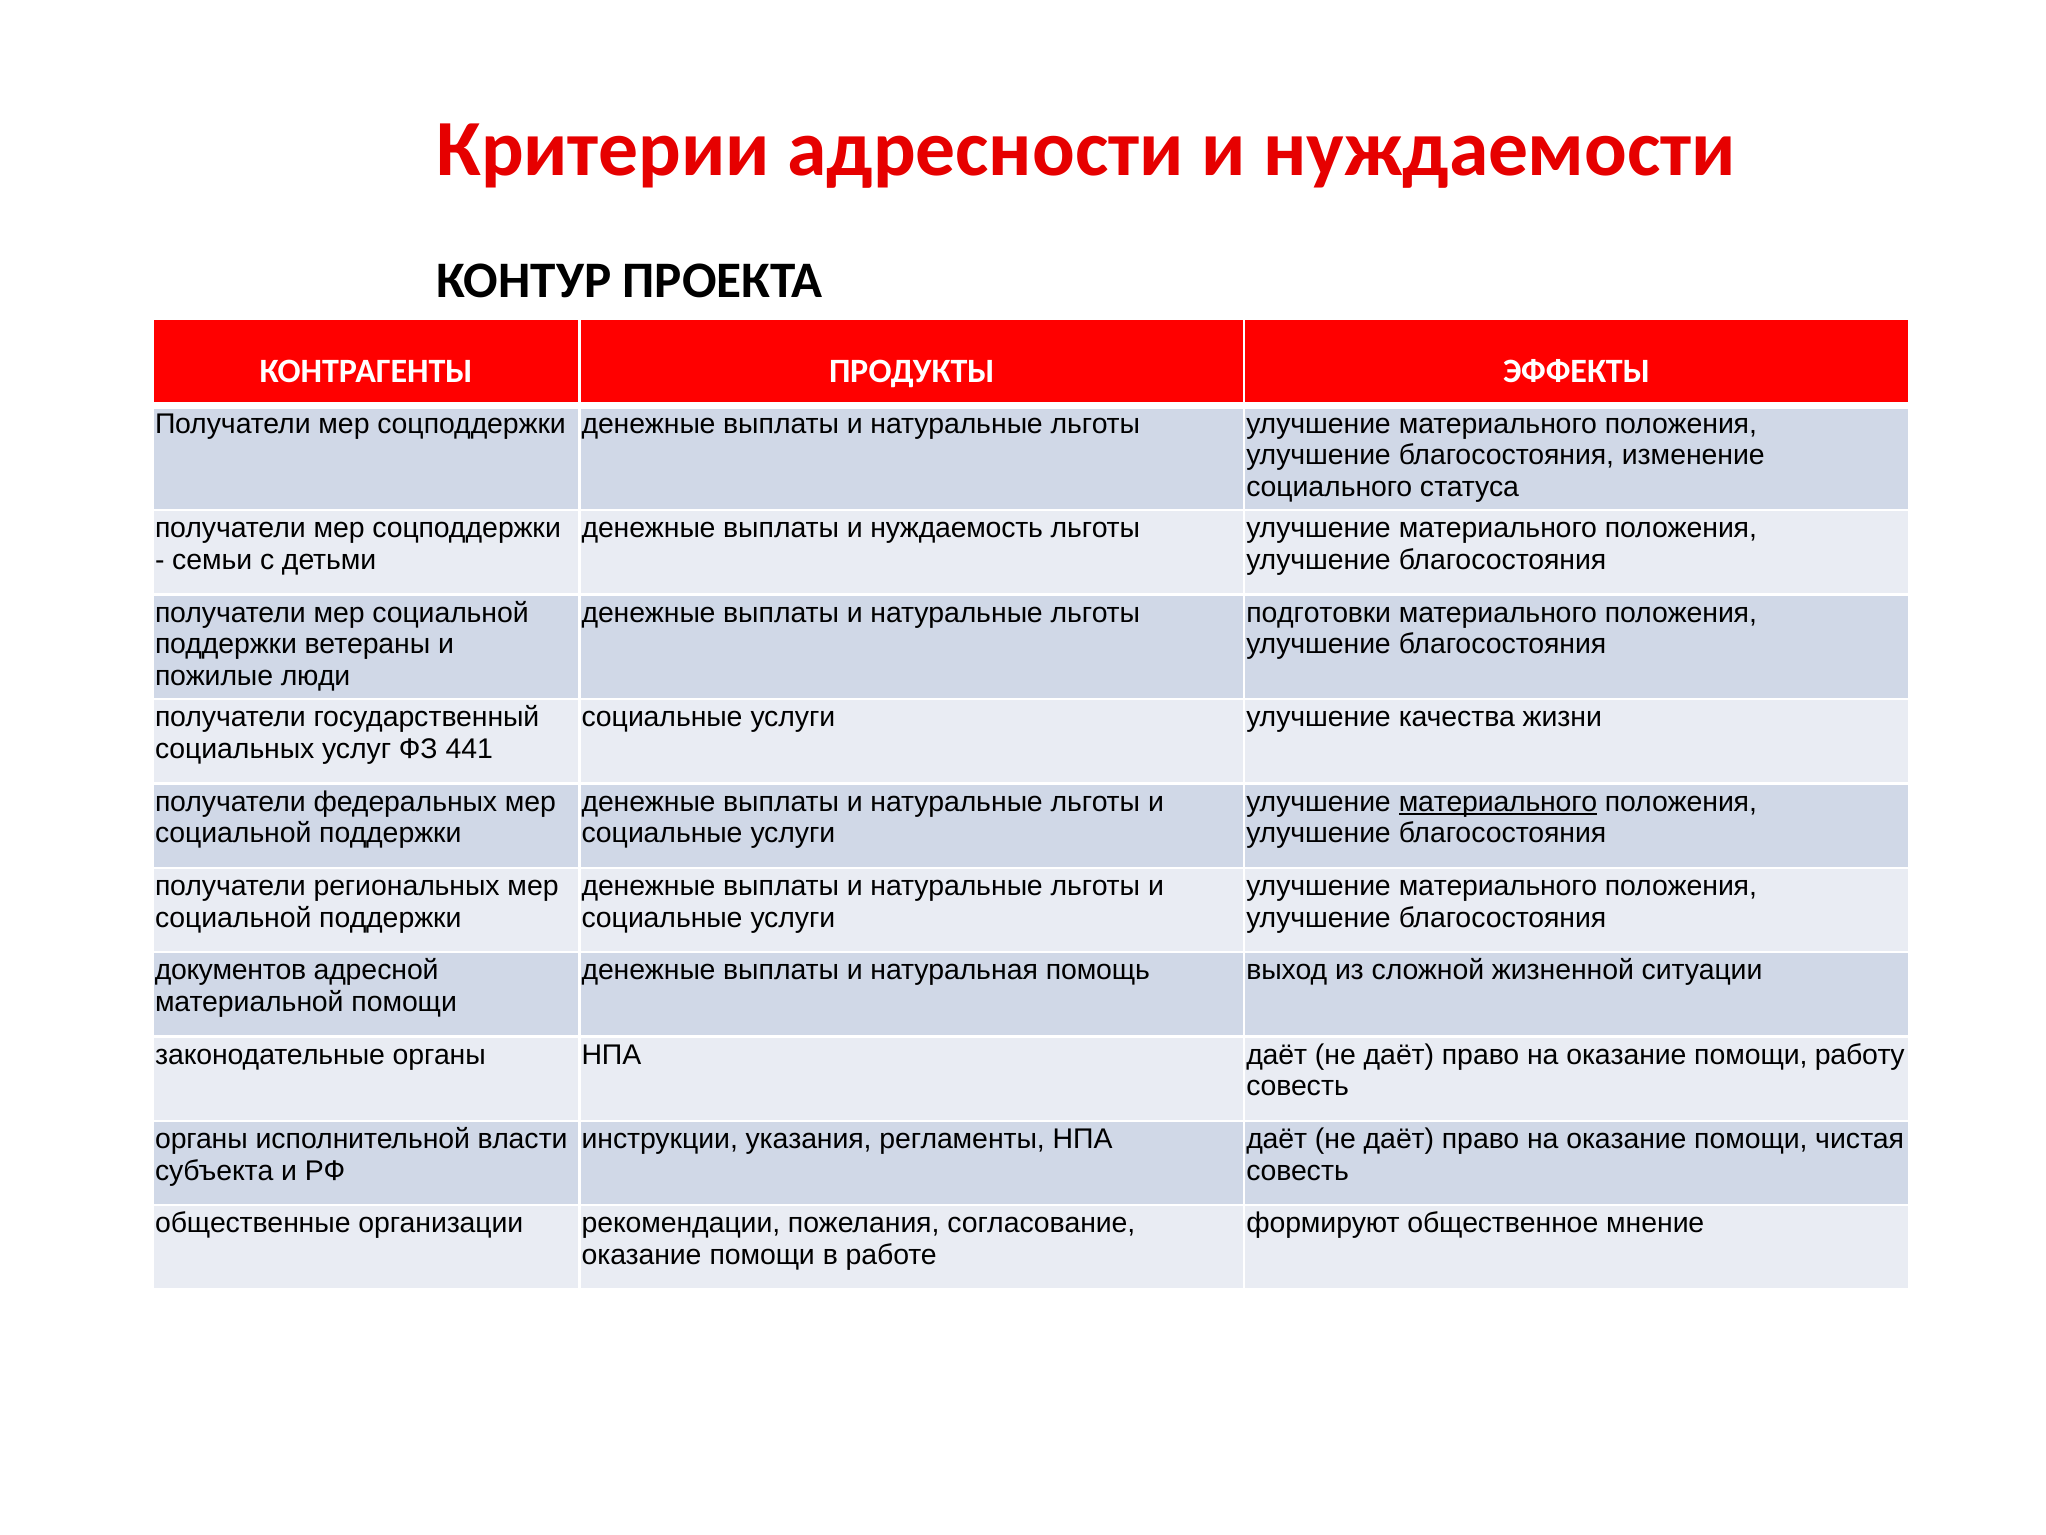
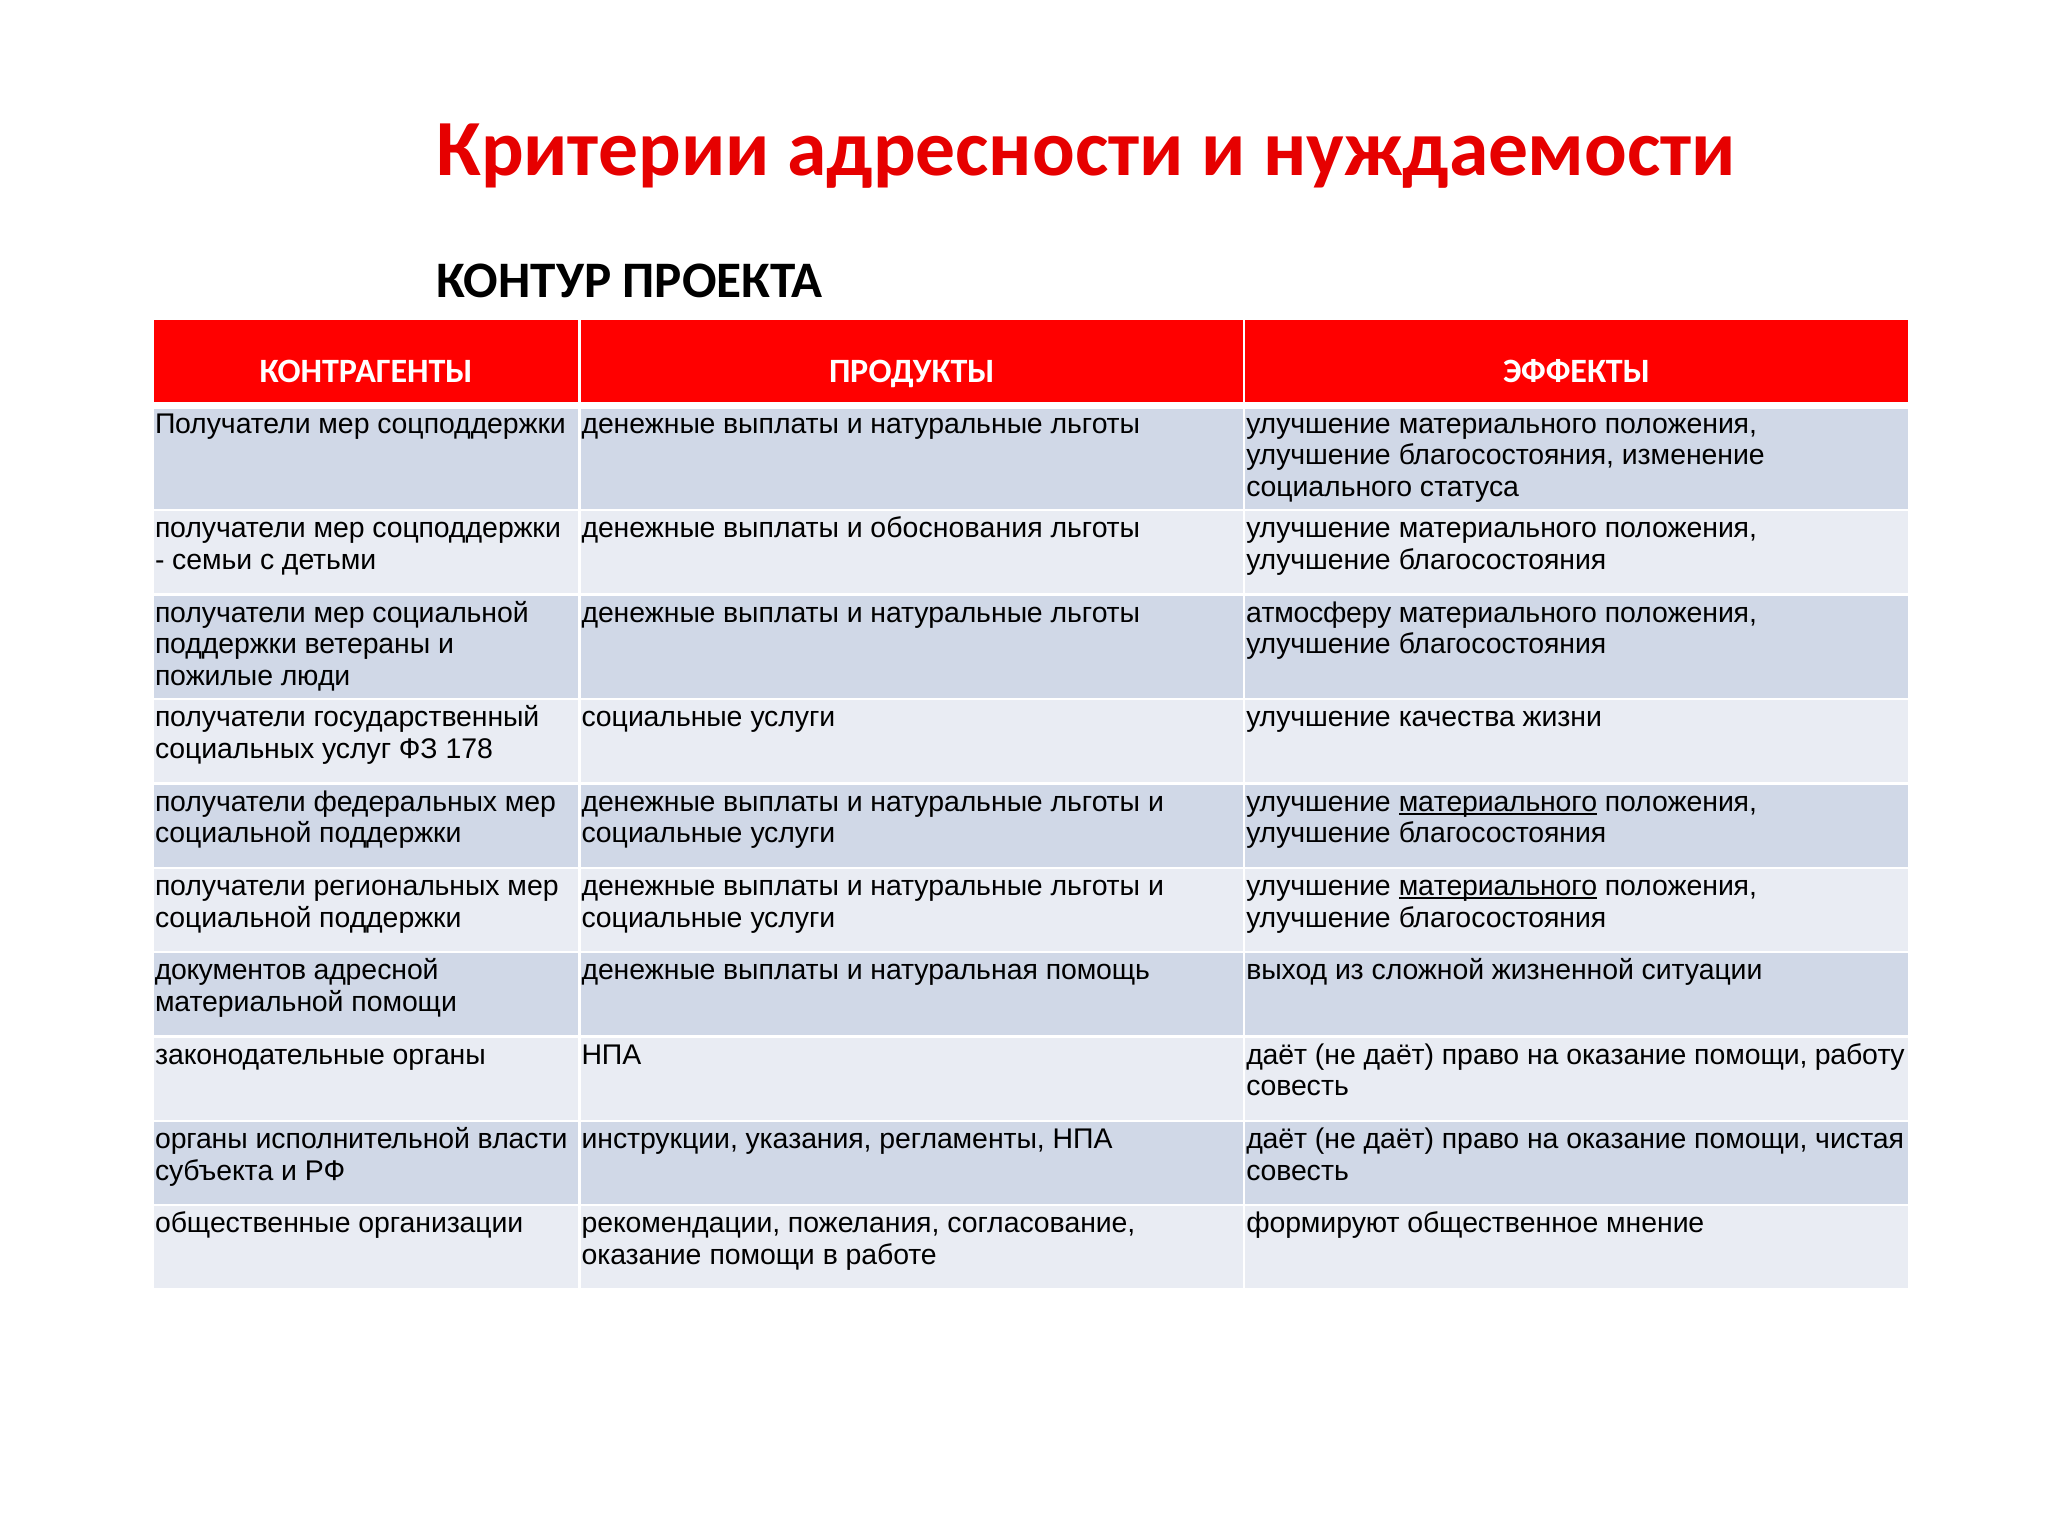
нуждаемость: нуждаемость -> обоснования (957, 528)
подготовки: подготовки -> атмосферу (1319, 612)
441: 441 -> 178 (469, 749)
материального underline: none -> present (1498, 886)
